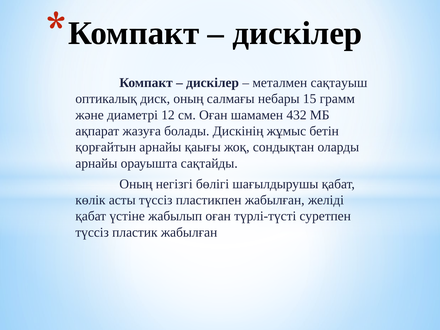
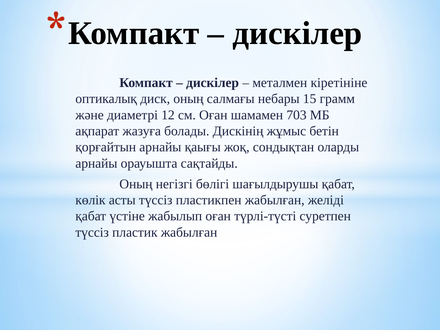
сақтауыш: сақтауыш -> кіретініне (339, 83)
432: 432 -> 703 (297, 115)
